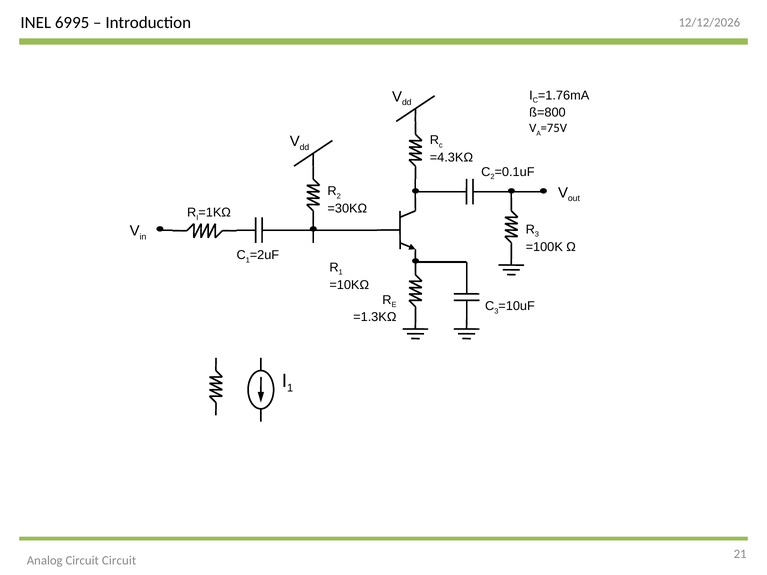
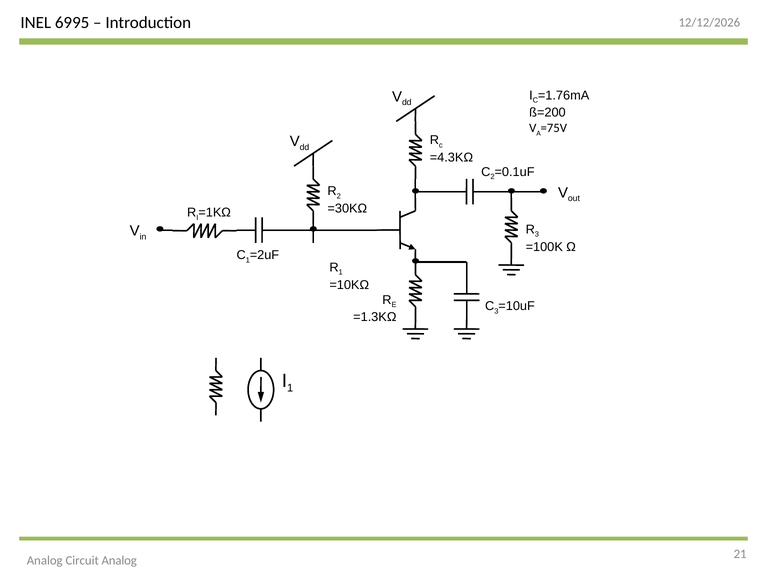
ß=800: ß=800 -> ß=200 (547, 113)
Circuit Circuit: Circuit -> Analog (119, 561)
